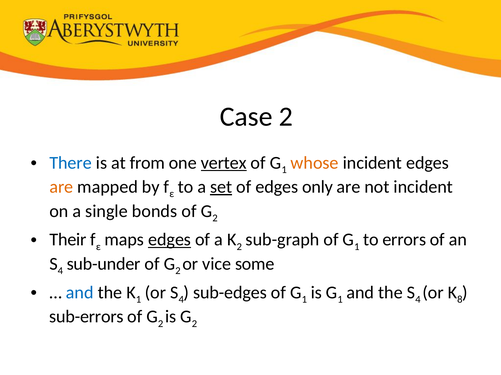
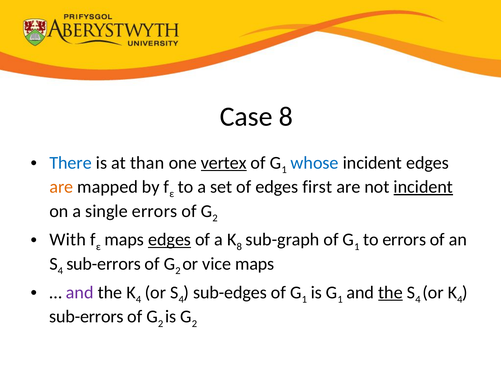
Case 2: 2 -> 8 (286, 117)
from: from -> than (147, 163)
whose colour: orange -> blue (315, 163)
set underline: present -> none (221, 187)
only: only -> first (317, 187)
incident underline: none -> present (423, 187)
single bonds: bonds -> errors (155, 211)
Their: Their -> With (68, 240)
2: 2 -> 8 (239, 247)
sub-under: sub-under -> sub-errors (104, 264)
vice some: some -> maps (255, 264)
and colour: blue -> purple (80, 293)
1: 1 -> 4 (138, 300)
the underline: none -> present (390, 293)
8: 8 -> 4 (460, 300)
